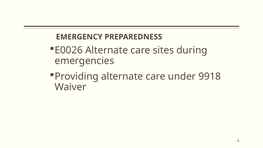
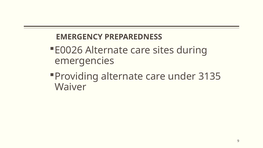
9918: 9918 -> 3135 (210, 76)
